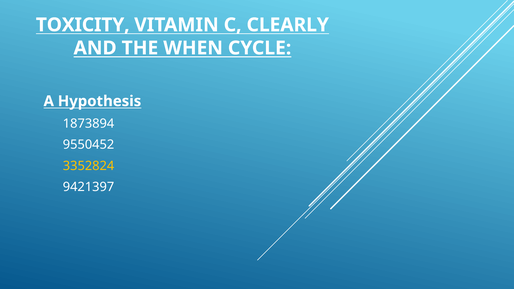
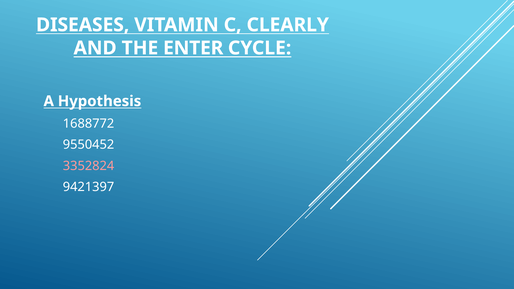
TOXICITY: TOXICITY -> DISEASES (83, 25)
WHEN: WHEN -> ENTER (193, 48)
1873894: 1873894 -> 1688772 (89, 124)
3352824 colour: yellow -> pink (89, 166)
